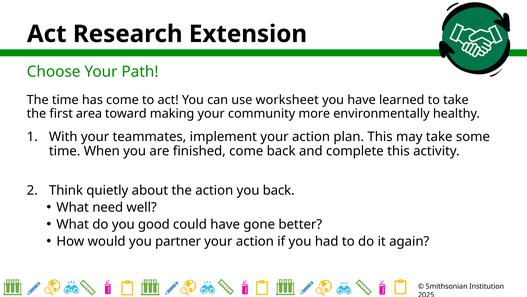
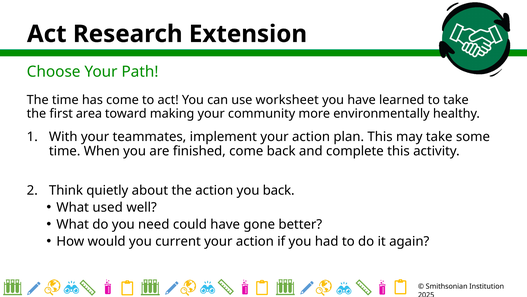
need: need -> used (108, 207)
good: good -> need (154, 224)
partner: partner -> current (178, 241)
